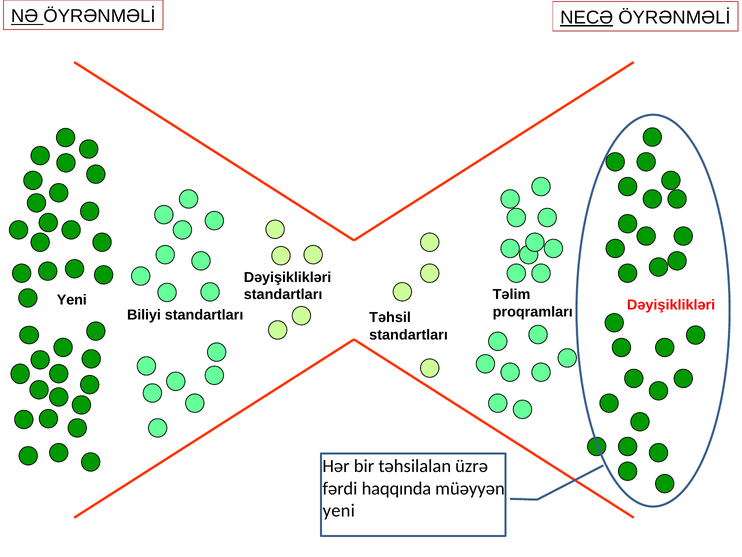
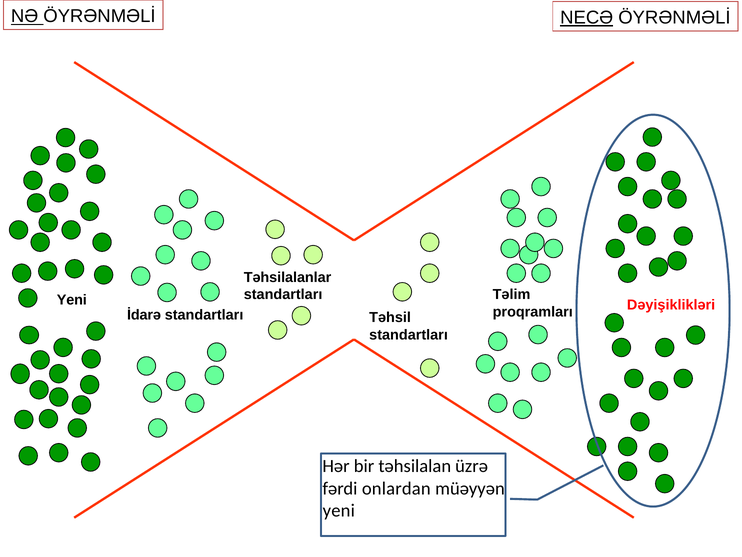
Dəyişiklikləri: Dəyişiklikləri -> Təhsilalanlar (288, 277)
Biliyi: Biliyi -> İdarə (144, 315)
haqqında: haqqında -> onlardan (396, 488)
